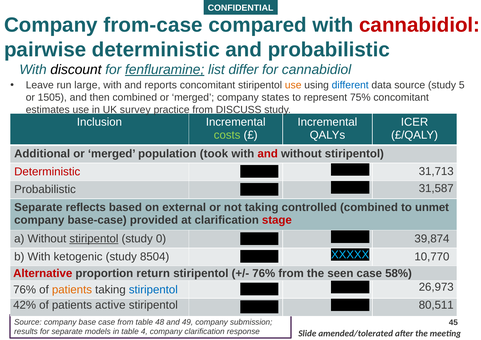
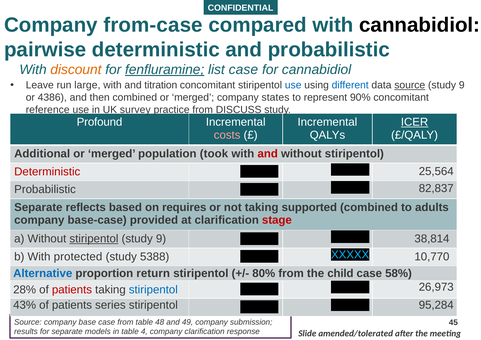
cannabidiol colour: red -> black (420, 25)
discount colour: black -> orange (76, 70)
list differ: differ -> case (243, 70)
reports: reports -> titration (161, 85)
use colour: orange -> blue (293, 85)
source underline: none -> present (410, 85)
5: 5 -> 9 (462, 85)
1505: 1505 -> 4386 (52, 98)
75%: 75% -> 90% (360, 98)
estimates: estimates -> reference (48, 110)
Inclusion: Inclusion -> Profound (100, 122)
ICER underline: none -> present (415, 122)
costs colour: light green -> pink (227, 135)
31,713: 31,713 -> 25,564 (436, 171)
31,587: 31,587 -> 82,837 (436, 188)
external: external -> requires (184, 207)
controlled: controlled -> supported (309, 207)
unmet: unmet -> adults (432, 207)
0: 0 -> 9 (161, 239)
39,874: 39,874 -> 38,814 (432, 239)
ketogenic: ketogenic -> protected (78, 257)
8504: 8504 -> 5388 (155, 257)
Alternative colour: red -> blue (43, 273)
76%: 76% -> 80% (264, 273)
seen: seen -> child (340, 273)
76%: 76% -> 28% (25, 290)
patients colour: orange -> red (72, 290)
42%: 42% -> 43% (25, 305)
active: active -> series (110, 305)
80,511: 80,511 -> 95,284 (436, 305)
